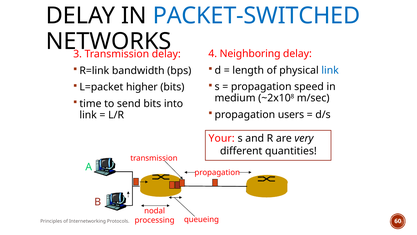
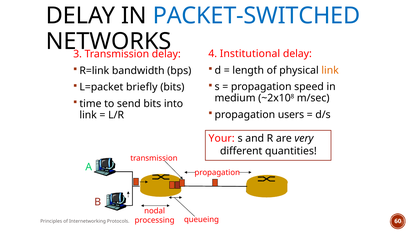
Neighboring: Neighboring -> Institutional (250, 54)
link colour: blue -> orange (330, 70)
higher: higher -> briefly (142, 87)
